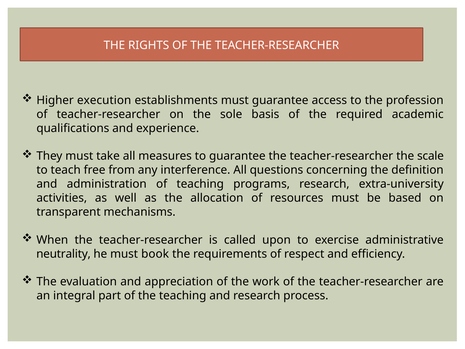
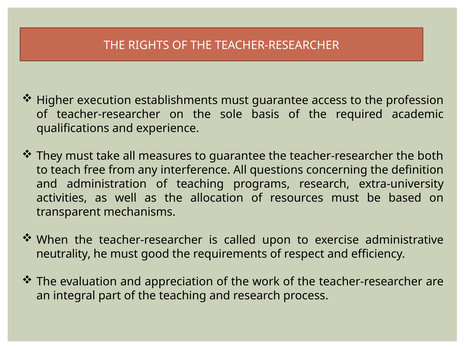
scale: scale -> both (430, 156)
book: book -> good (155, 254)
